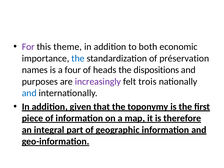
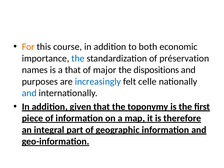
For colour: purple -> orange (28, 47)
theme: theme -> course (68, 47)
a four: four -> that (73, 70)
heads: heads -> major (105, 70)
increasingly colour: purple -> blue (98, 82)
trois: trois -> celle (147, 82)
